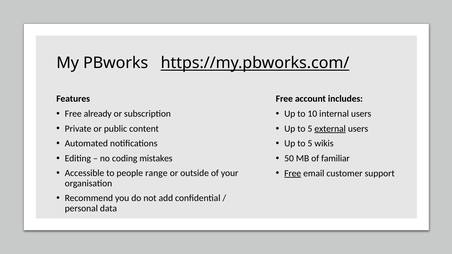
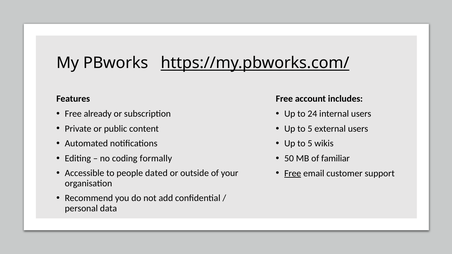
10: 10 -> 24 (312, 114)
external underline: present -> none (330, 129)
mistakes: mistakes -> formally (156, 158)
range: range -> dated (156, 173)
